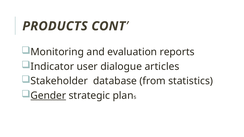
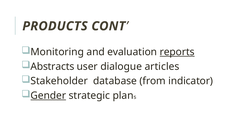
reports underline: none -> present (177, 52)
Indicator: Indicator -> Abstracts (52, 67)
statistics: statistics -> indicator (191, 81)
